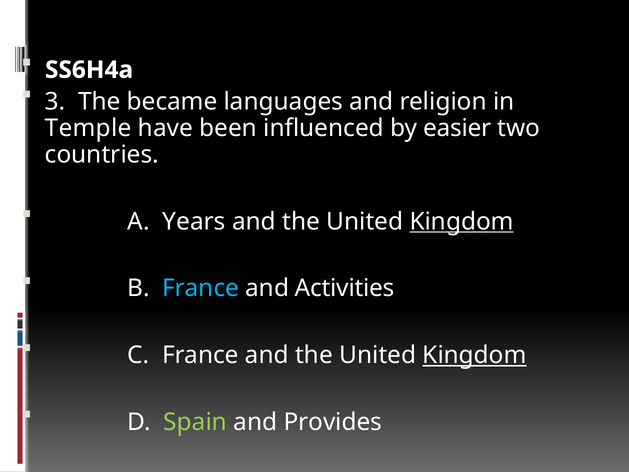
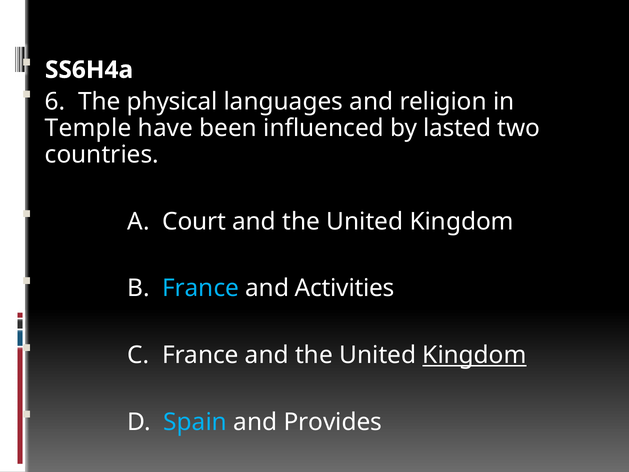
3: 3 -> 6 (55, 102)
became: became -> physical (172, 102)
easier: easier -> lasted (457, 128)
Years: Years -> Court (194, 221)
Kingdom underline: present -> none (462, 221)
Spain colour: light green -> light blue (195, 422)
